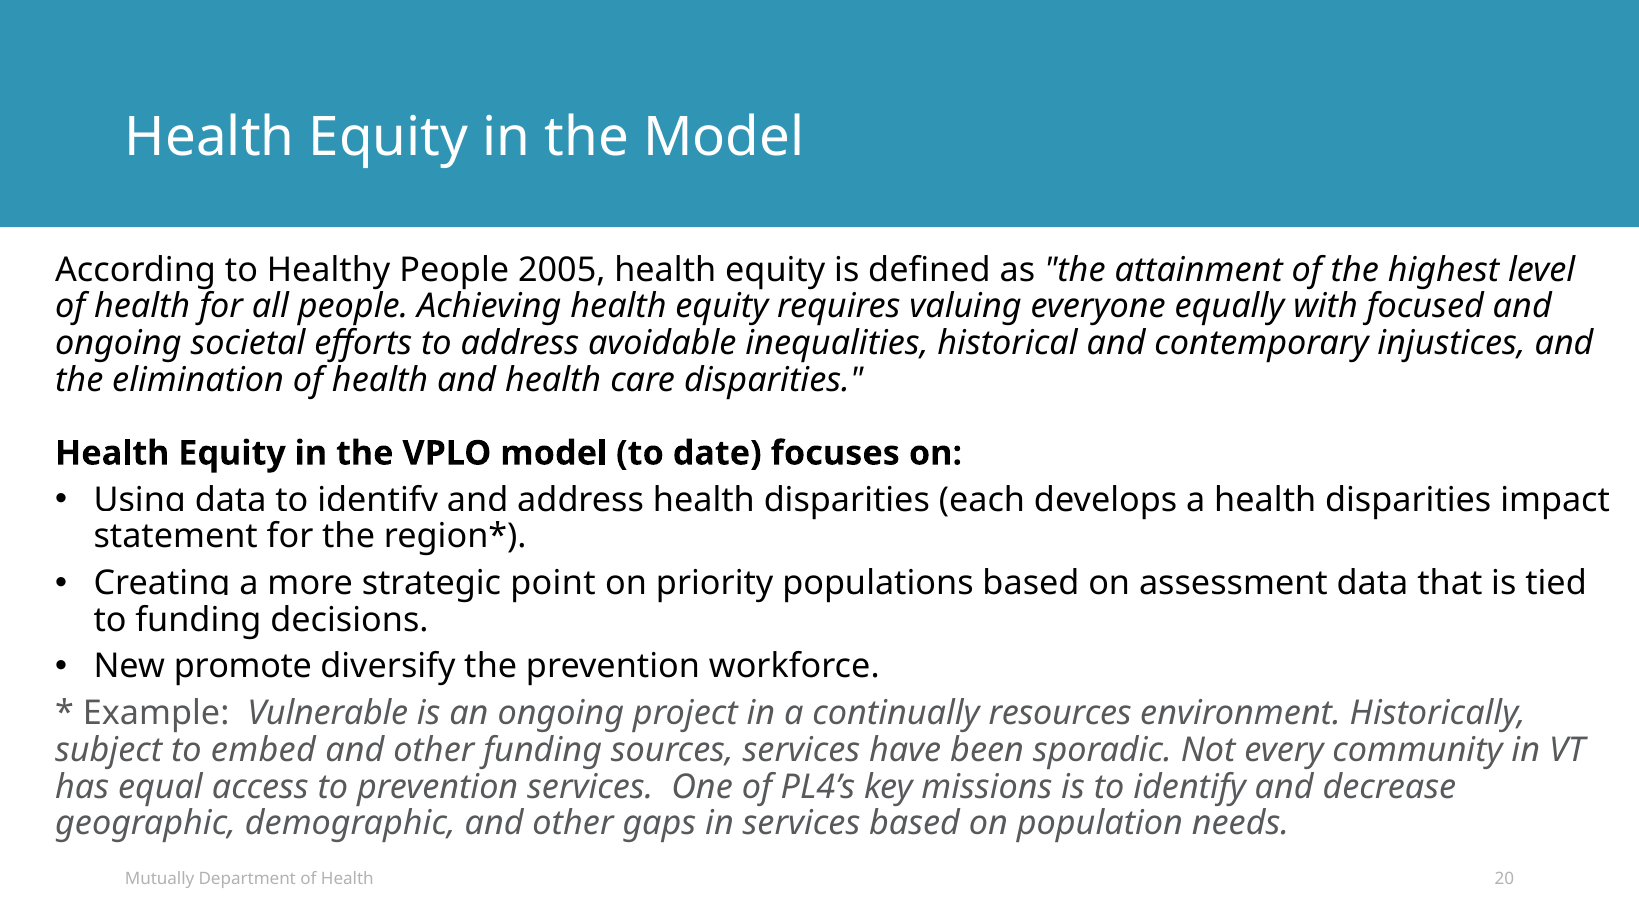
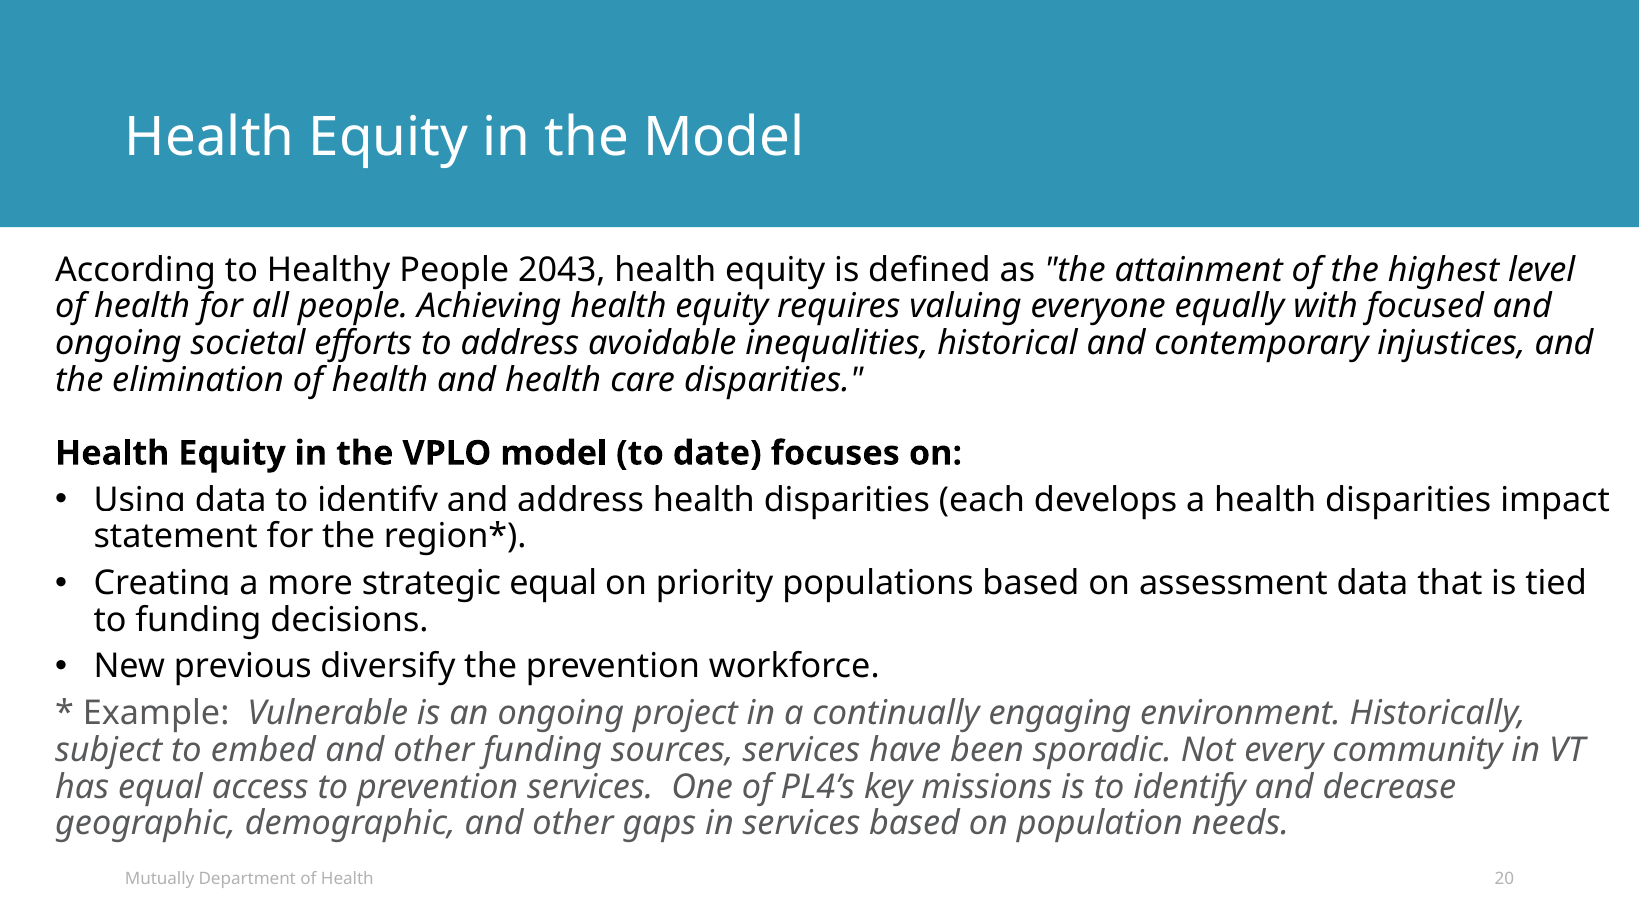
2005: 2005 -> 2043 (562, 270)
point: point -> equal (553, 583)
promote: promote -> previous (243, 666)
resources: resources -> engaging (1060, 713)
